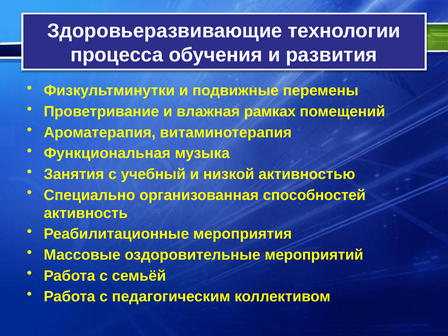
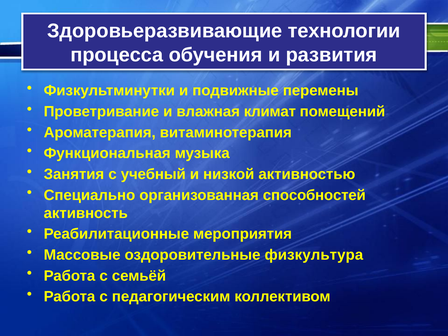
рамках: рамках -> климат (270, 112)
мероприятий: мероприятий -> физкультура (314, 255)
